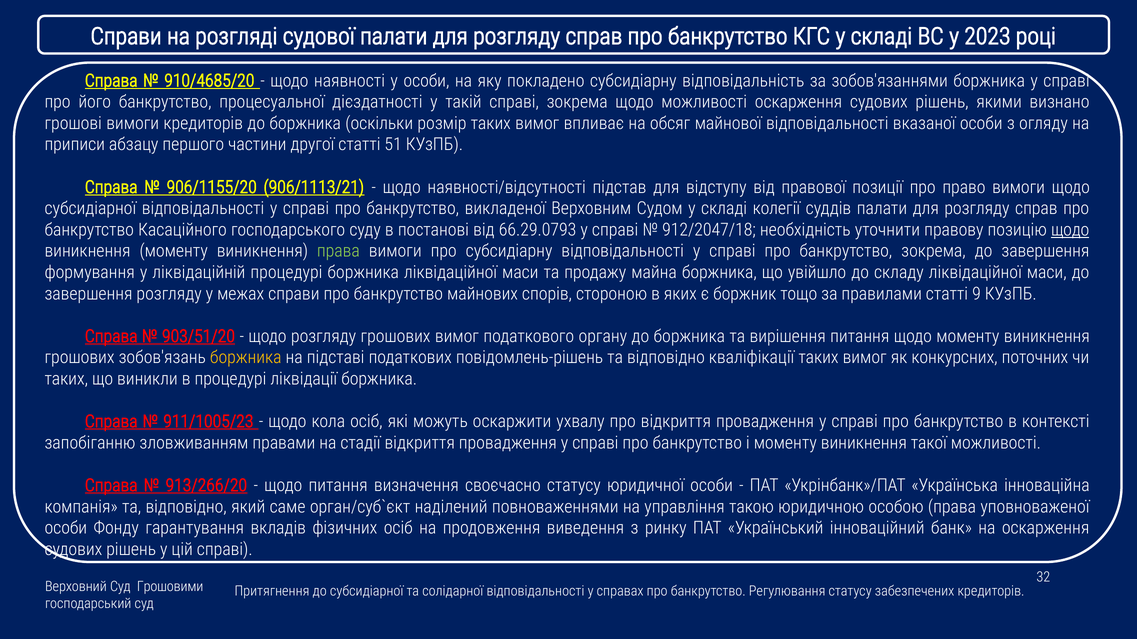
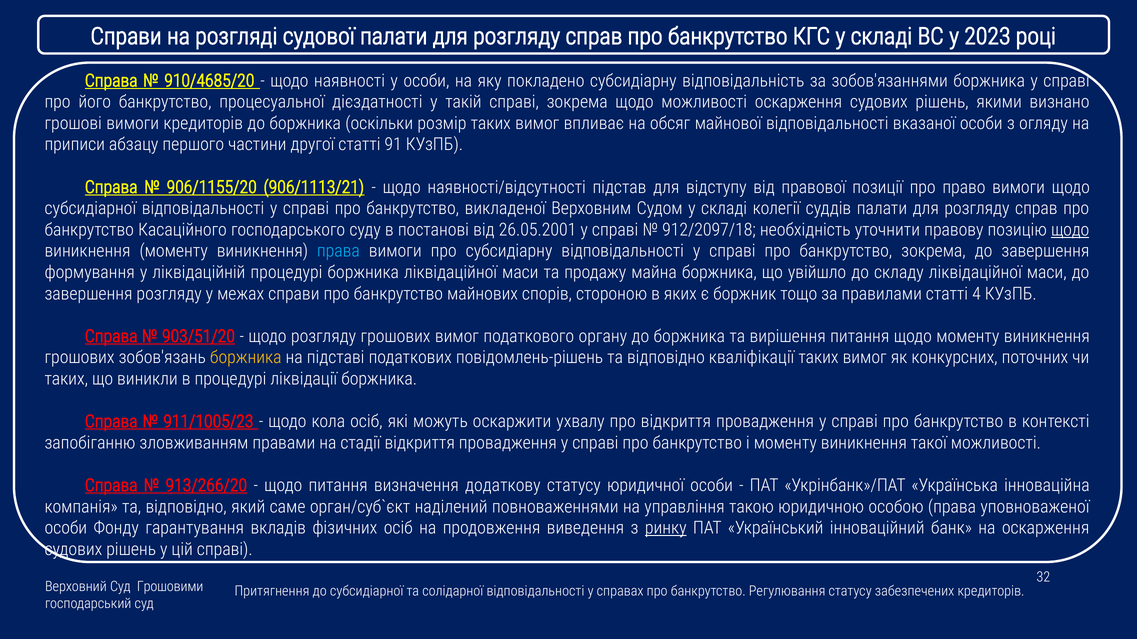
51: 51 -> 91 (393, 145)
66.29.0793: 66.29.0793 -> 26.05.2001 (538, 230)
912/2047/18: 912/2047/18 -> 912/2097/18 (709, 230)
права colour: light green -> light blue (338, 251)
9: 9 -> 4 (976, 294)
своєчасно: своєчасно -> додаткову (503, 486)
ринку underline: none -> present (666, 528)
